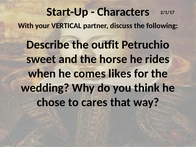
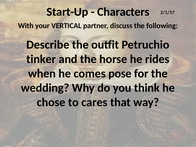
sweet: sweet -> tinker (41, 59)
likes: likes -> pose (120, 73)
